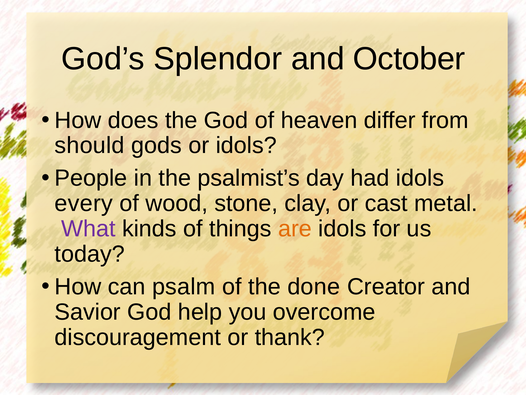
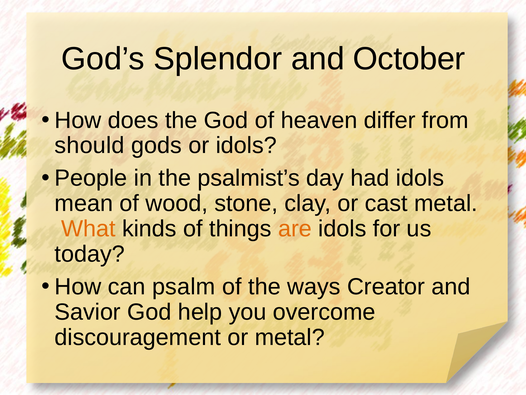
every: every -> mean (84, 203)
What colour: purple -> orange (88, 229)
done: done -> ways (314, 286)
or thank: thank -> metal (290, 337)
